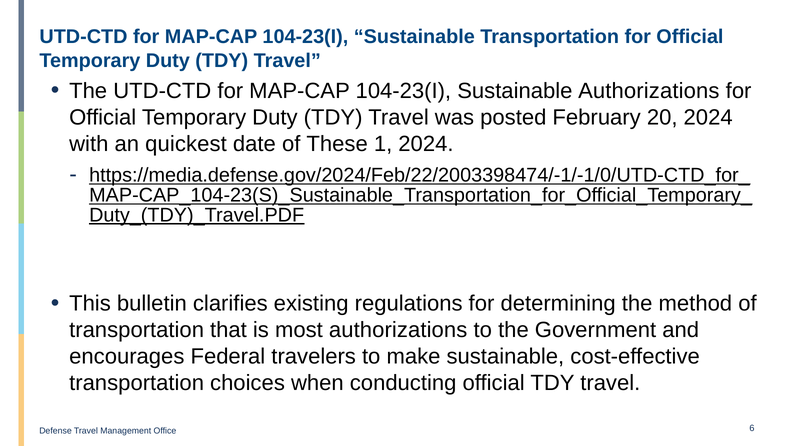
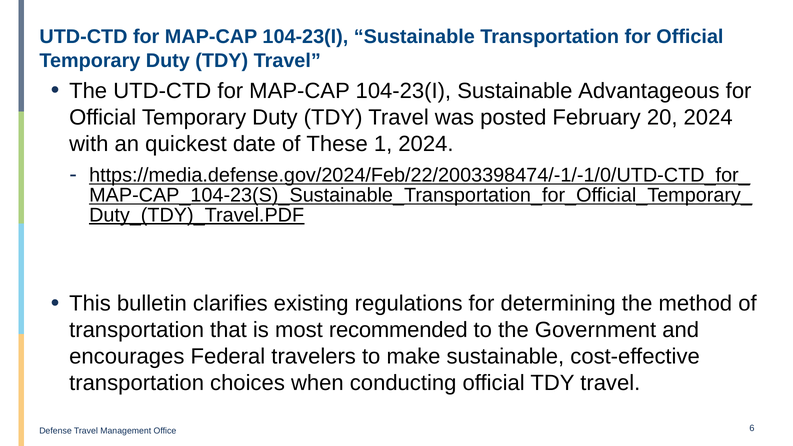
Sustainable Authorizations: Authorizations -> Advantageous (649, 91)
most authorizations: authorizations -> recommended (398, 330)
